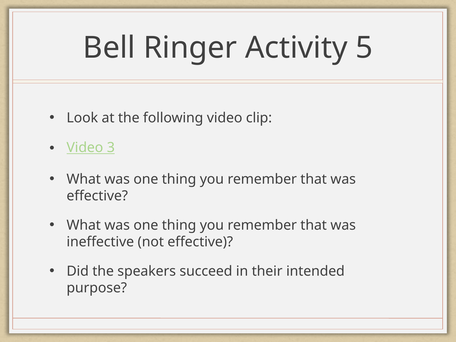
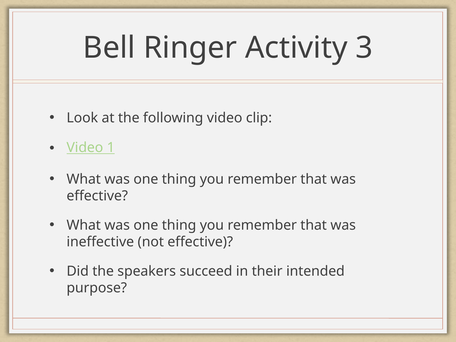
5: 5 -> 3 (364, 48)
3: 3 -> 1 (111, 147)
